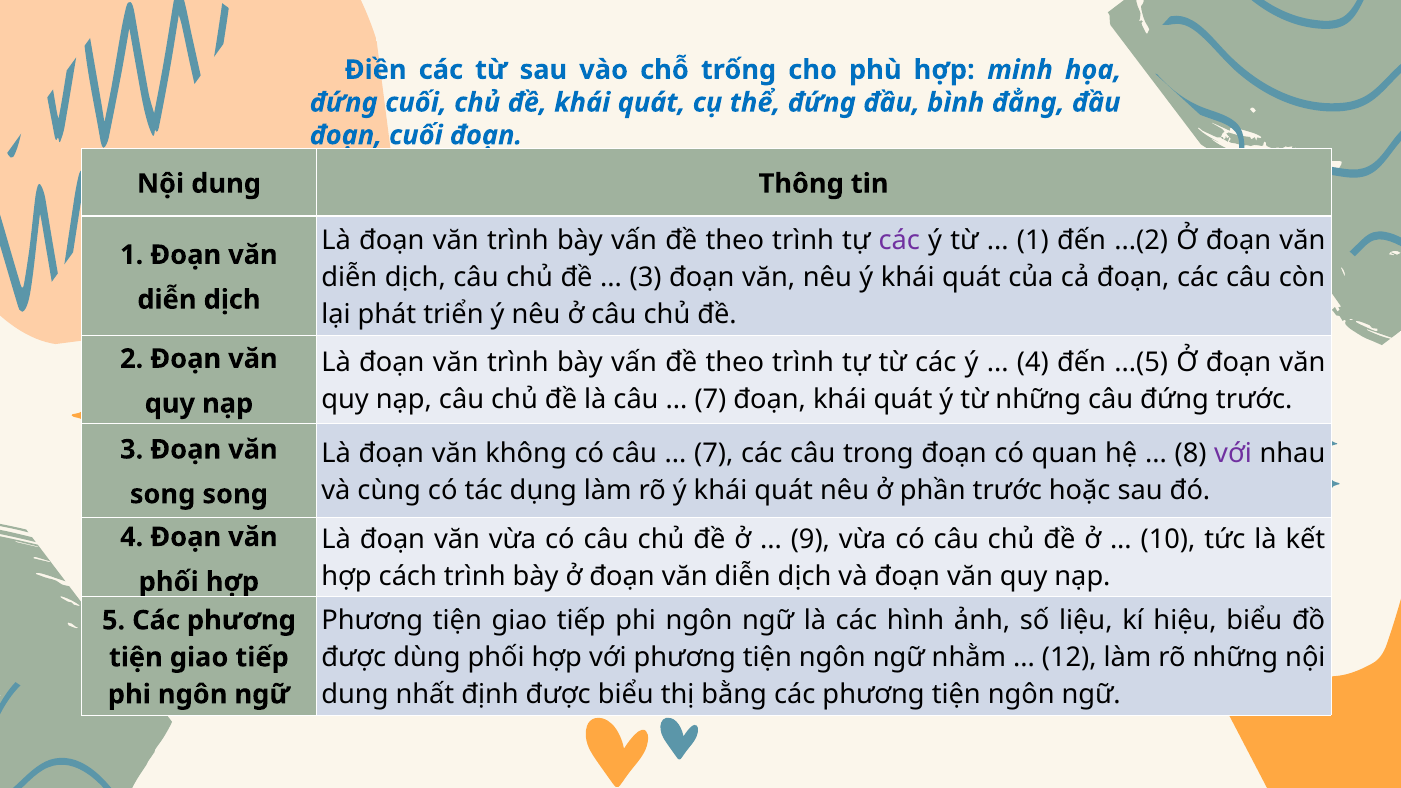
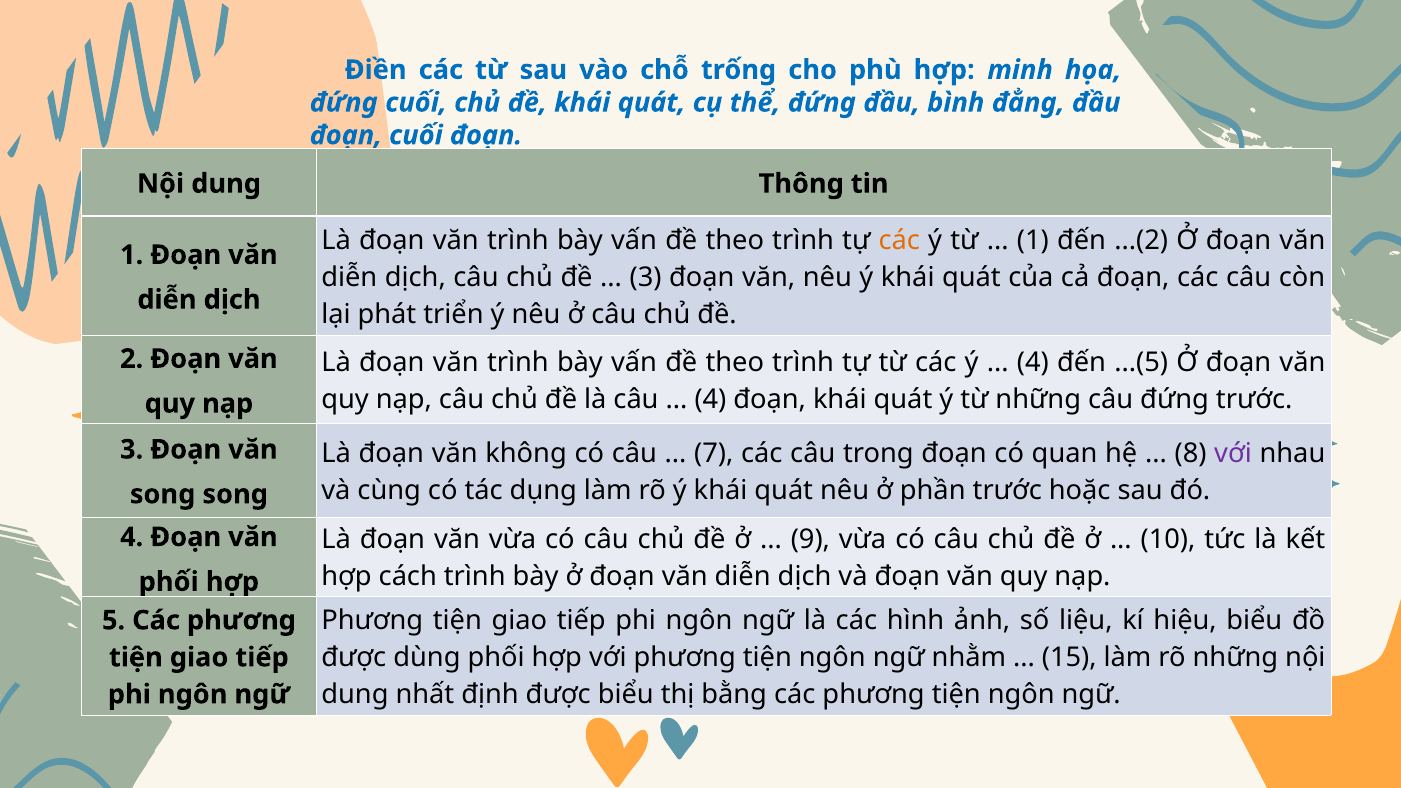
các colour: purple -> orange (899, 240)
7: 7 -> 4 (710, 400)
12: 12 -> 15 (1069, 657)
